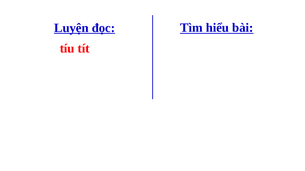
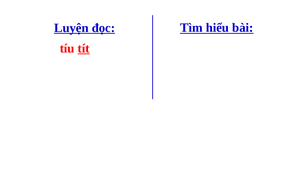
tít underline: none -> present (84, 49)
